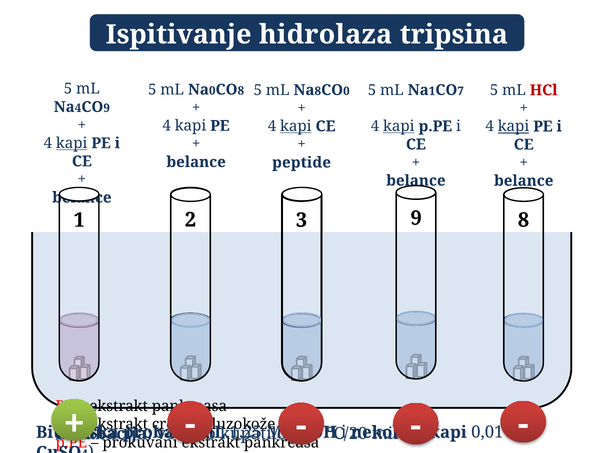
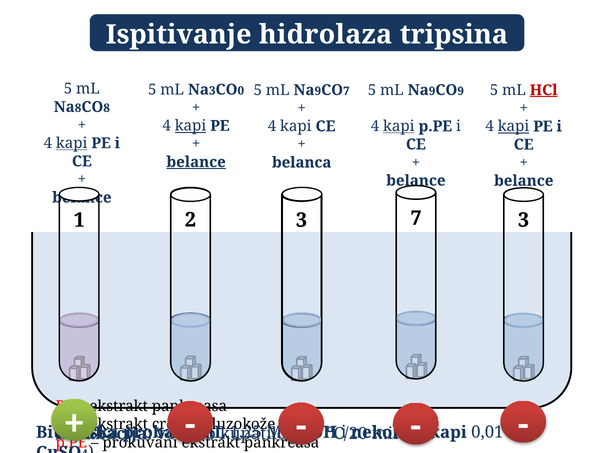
0: 0 -> 3 (212, 91)
8: 8 -> 0 (241, 91)
8: 8 -> 9 (318, 91)
0: 0 -> 7 (346, 91)
1: 1 -> 9 (432, 91)
7: 7 -> 9 (461, 91)
HCl underline: none -> present (544, 90)
4: 4 -> 8 (78, 108)
9: 9 -> 8 (107, 108)
kapi underline: none -> present (190, 126)
kapi underline: present -> none (296, 126)
belance underline: none -> present (196, 162)
peptide: peptide -> belanca (302, 163)
2 9: 9 -> 7 (416, 218)
1 8: 8 -> 3 (523, 220)
